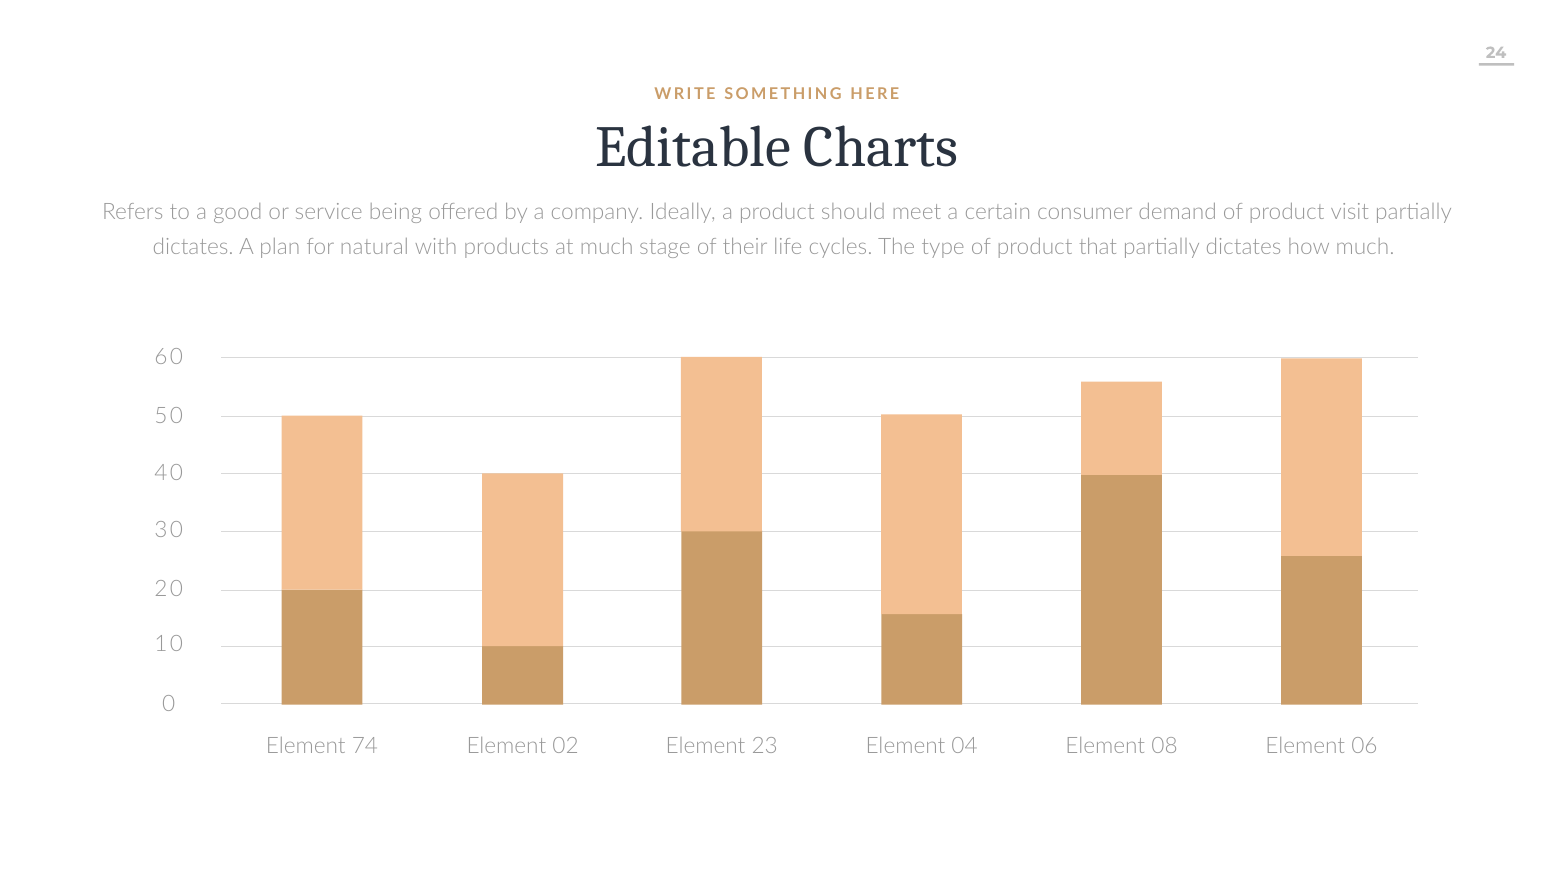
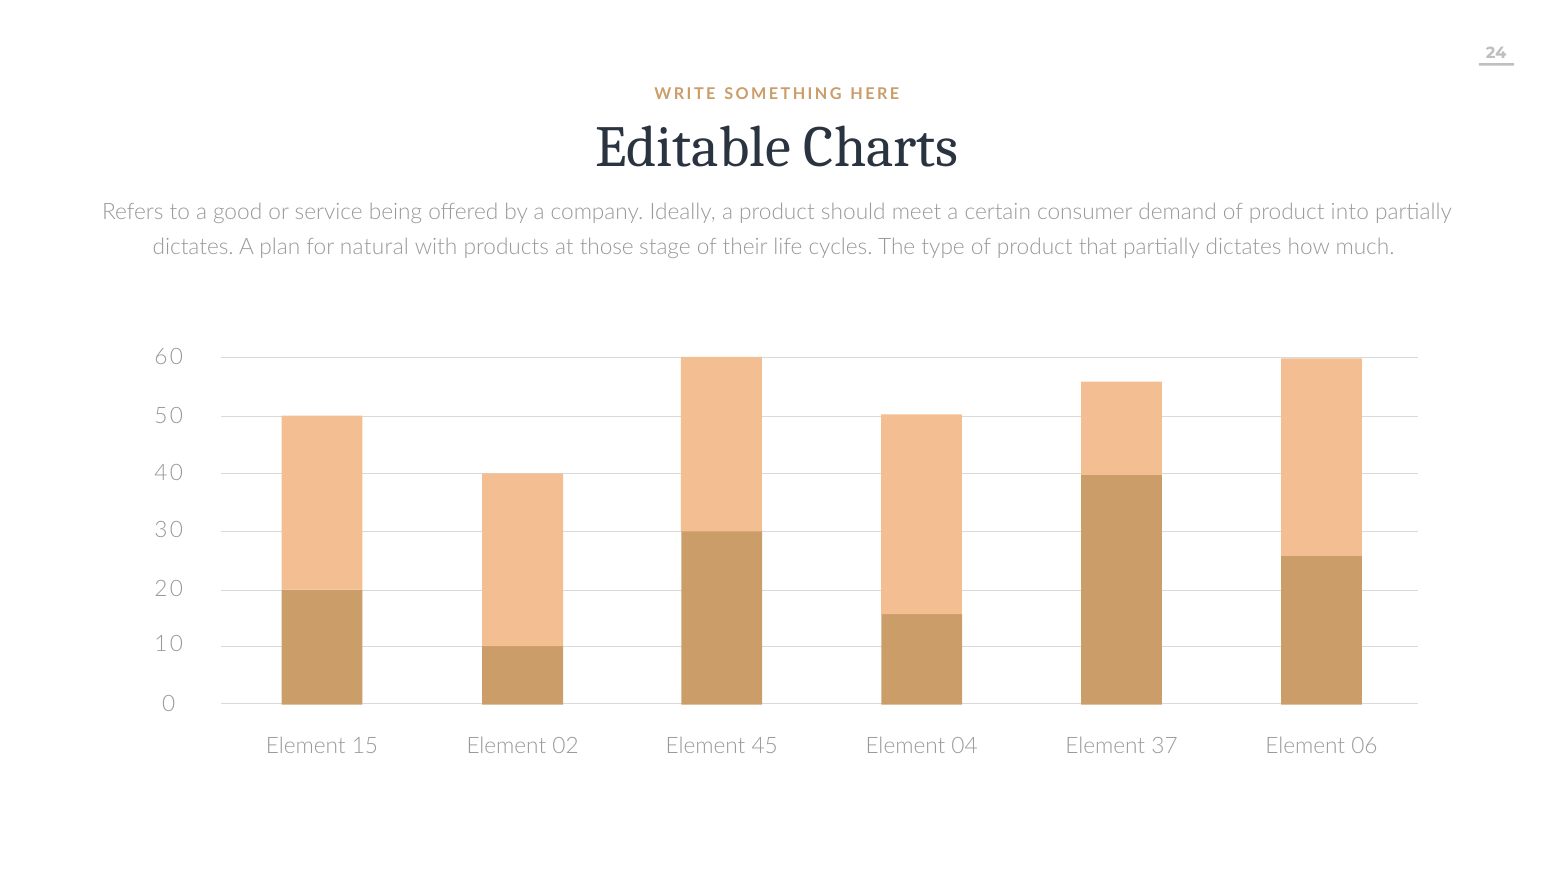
visit: visit -> into (1350, 212)
at much: much -> those (607, 247)
74: 74 -> 15 (365, 746)
23: 23 -> 45 (765, 746)
08: 08 -> 37 (1165, 746)
